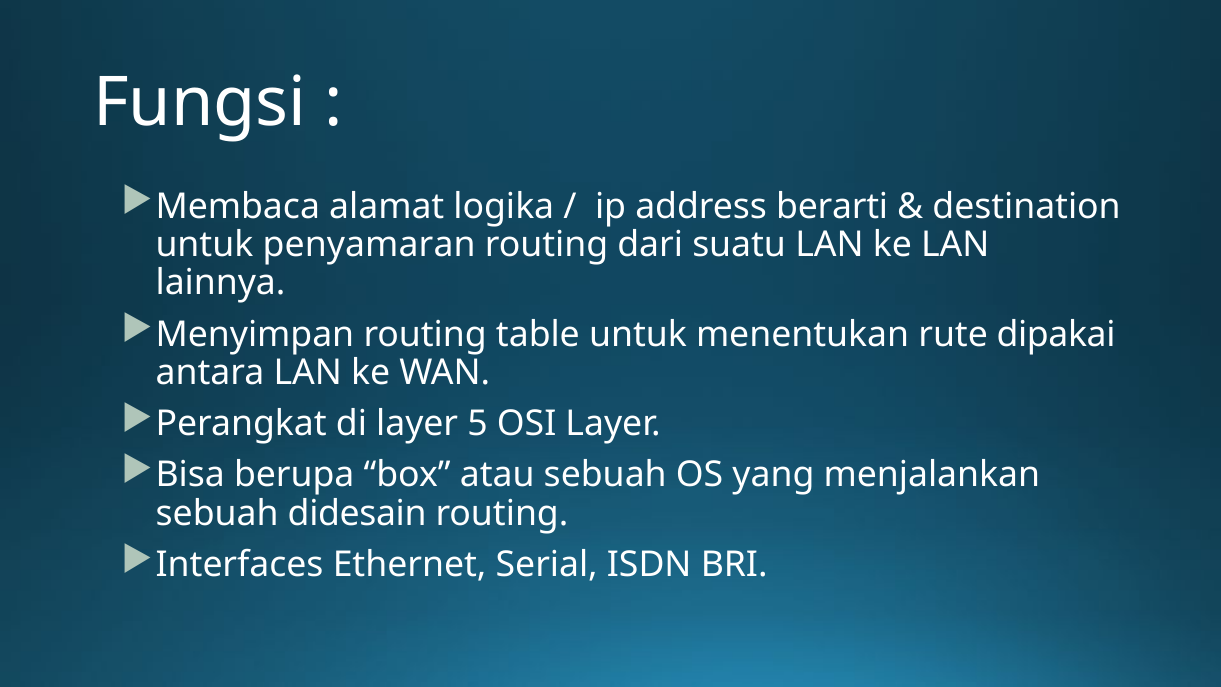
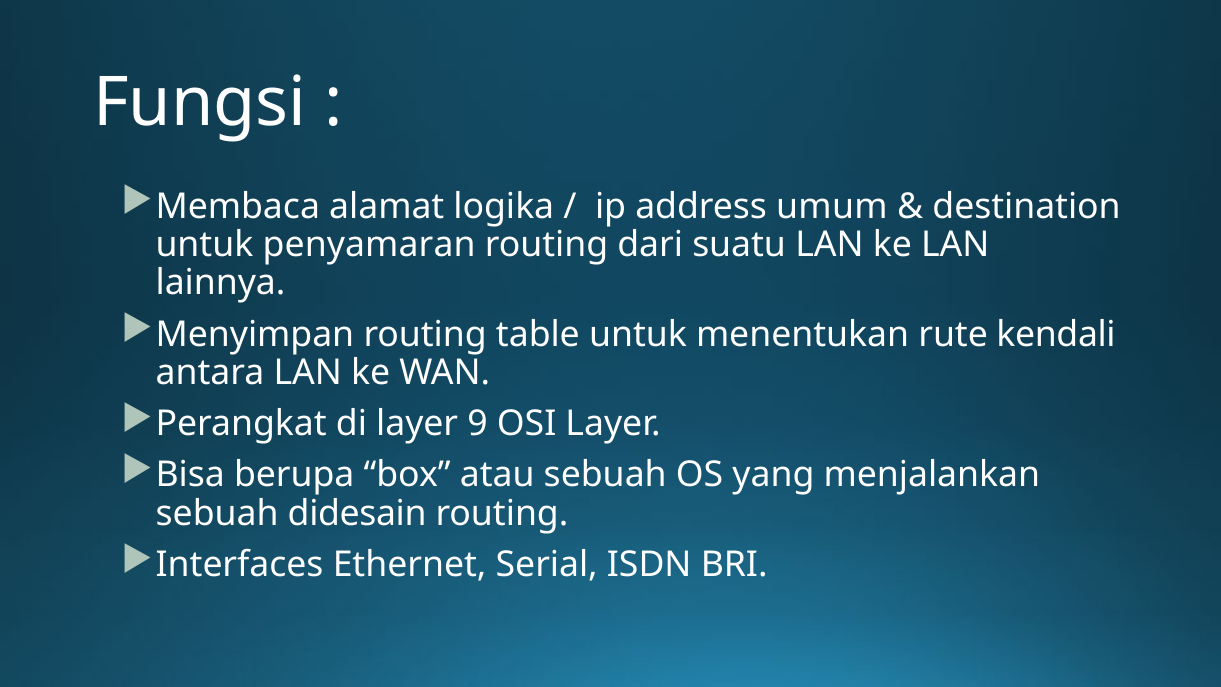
berarti: berarti -> umum (832, 206)
dipakai: dipakai -> kendali (1056, 334)
5: 5 -> 9 (478, 424)
